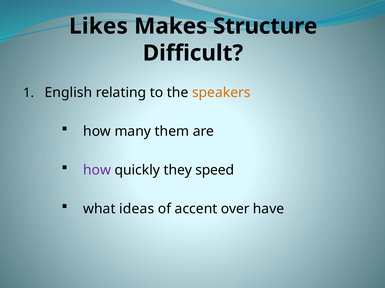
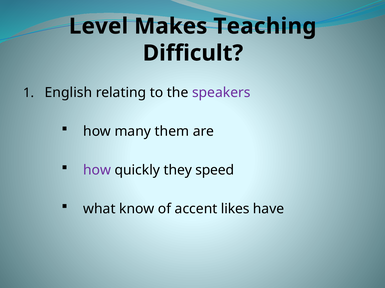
Likes: Likes -> Level (99, 26)
Structure: Structure -> Teaching (265, 26)
speakers colour: orange -> purple (221, 93)
ideas: ideas -> know (137, 209)
over: over -> likes (235, 209)
